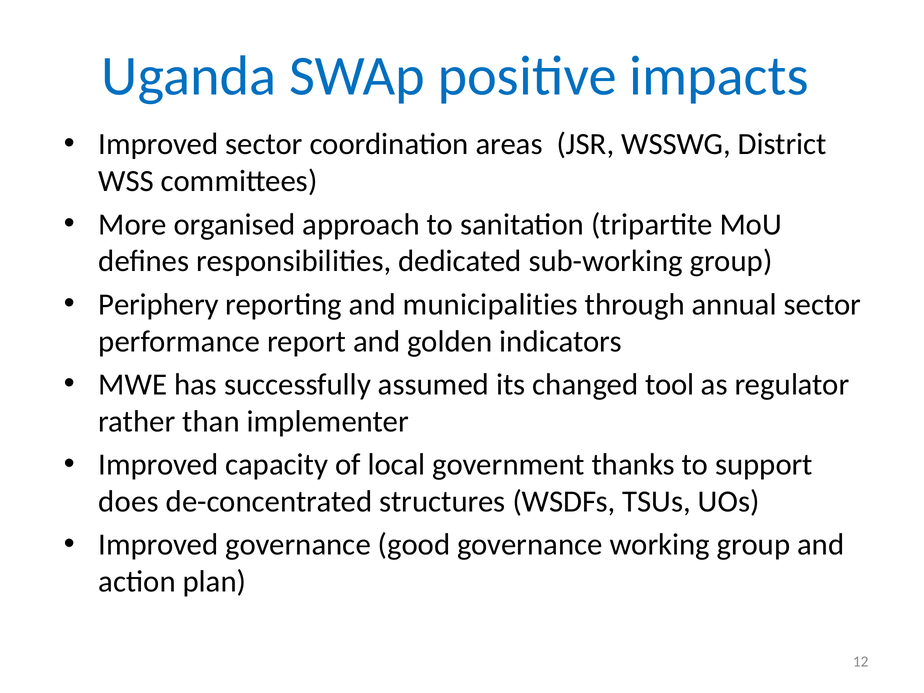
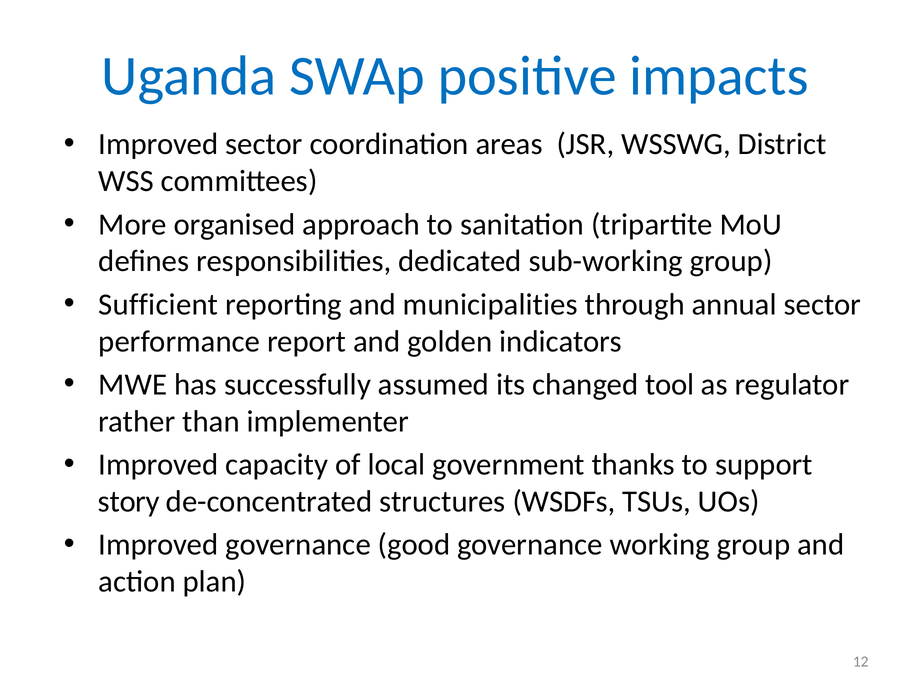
Periphery: Periphery -> Sufficient (158, 304)
does: does -> story (129, 502)
